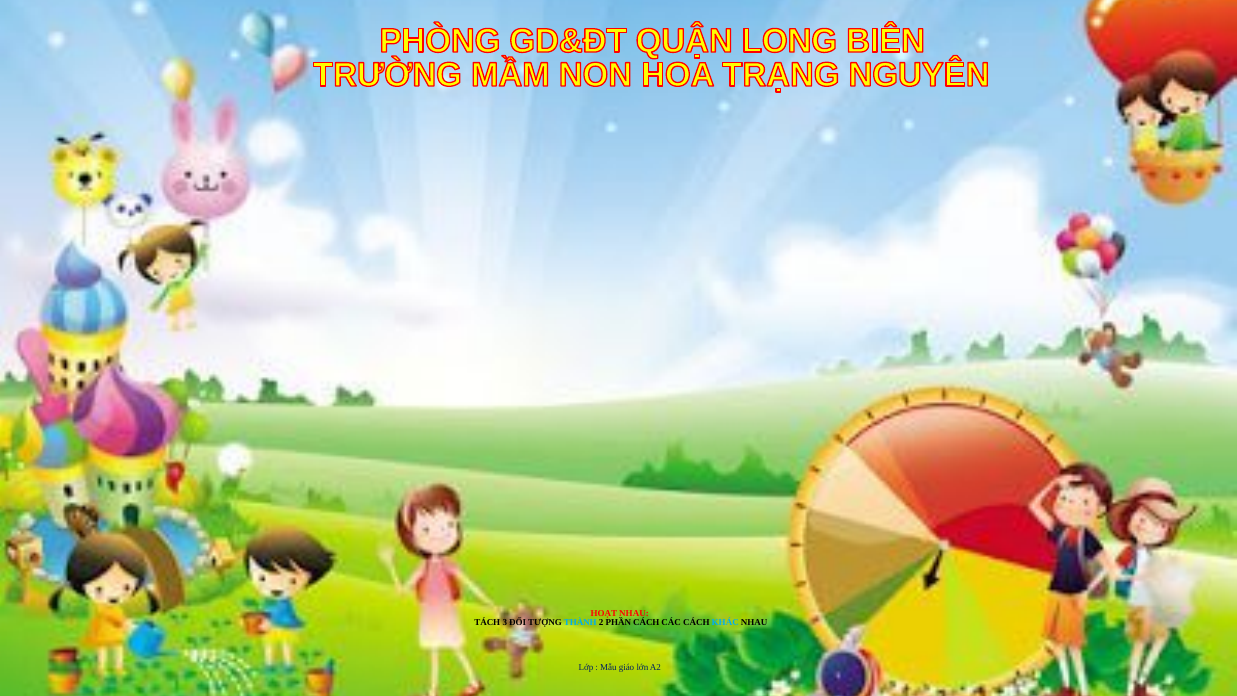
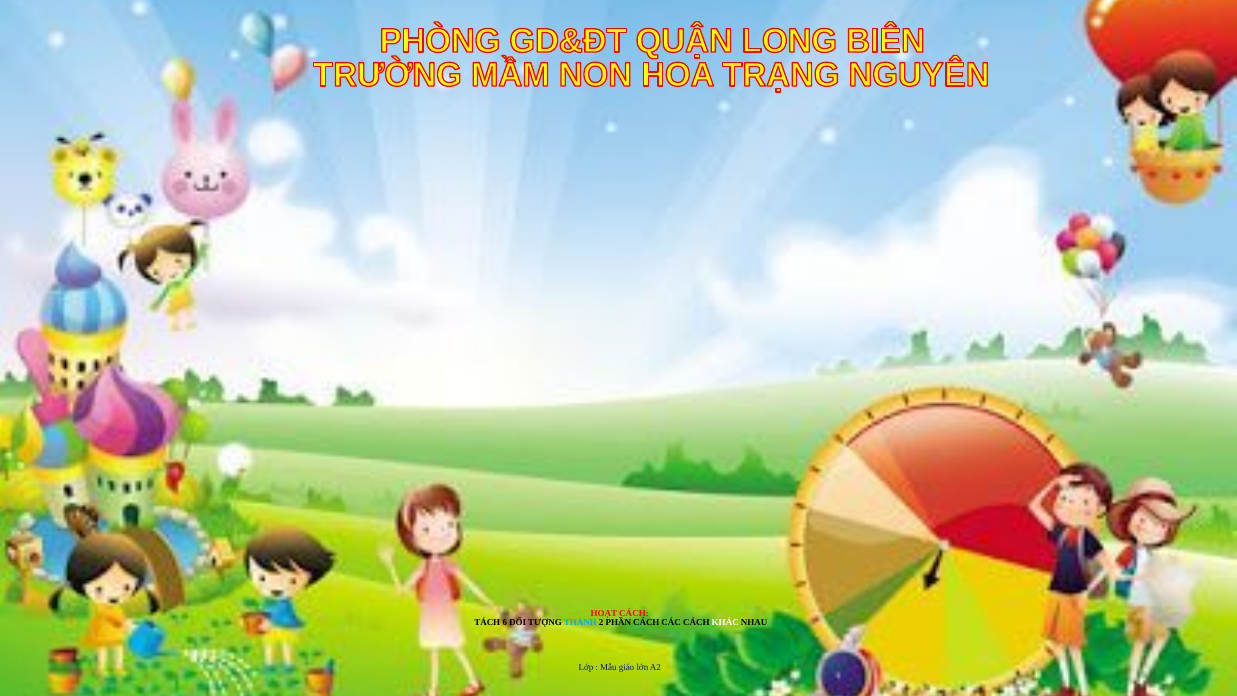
HOẠT NHAU: NHAU -> CÁCH (634, 613)
3: 3 -> 6 (505, 623)
KHÁC colour: light blue -> white (725, 623)
